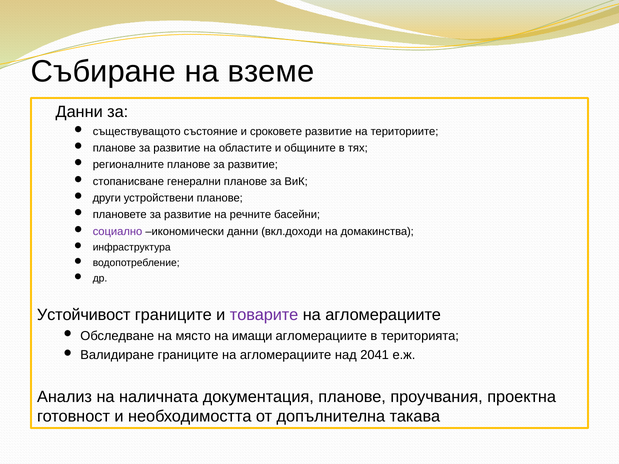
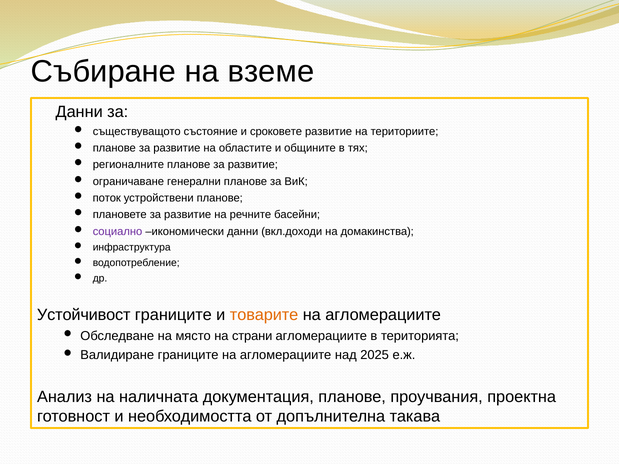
стопанисване: стопанисване -> ограничаване (128, 181)
други: други -> поток (107, 198)
товарите colour: purple -> orange (264, 315)
имащи: имащи -> страни (252, 336)
2041: 2041 -> 2025 (375, 355)
